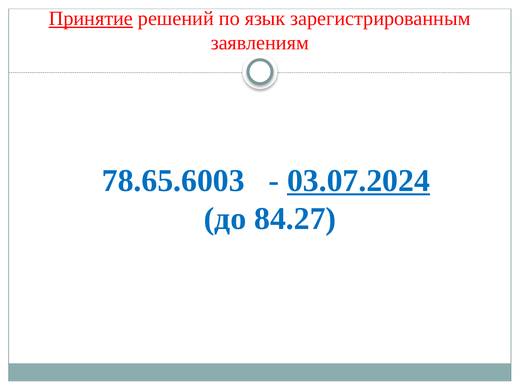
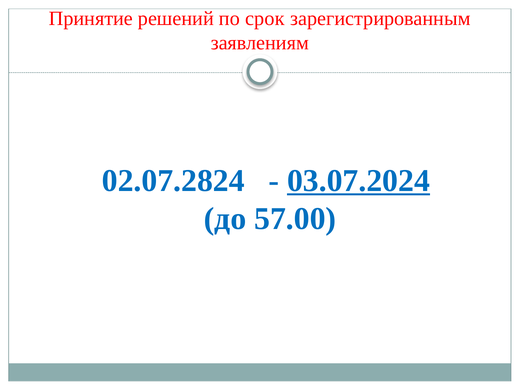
Принятие underline: present -> none (91, 19)
язык: язык -> срок (265, 19)
78.65.6003: 78.65.6003 -> 02.07.2824 (173, 181)
84.27: 84.27 -> 57.00 (295, 219)
